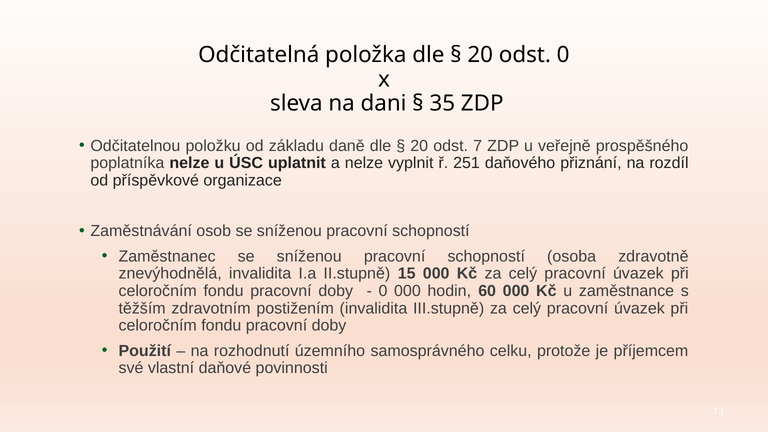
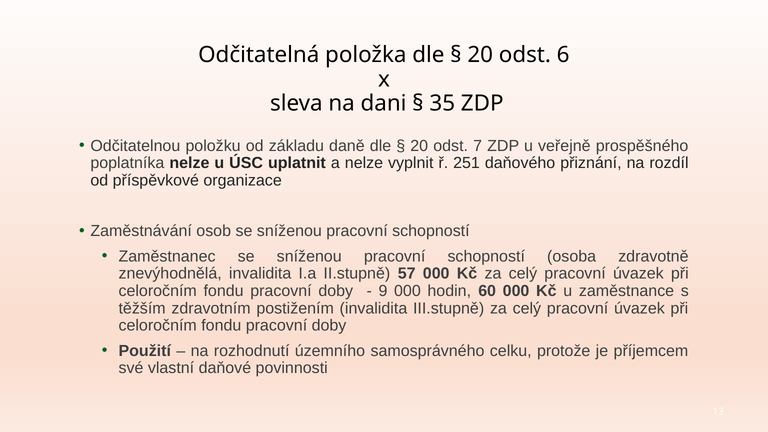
odst 0: 0 -> 6 (563, 55)
15: 15 -> 57 (407, 274)
0: 0 -> 9 (383, 291)
